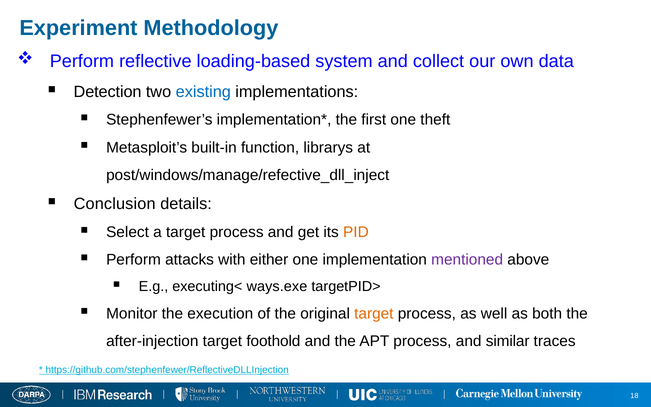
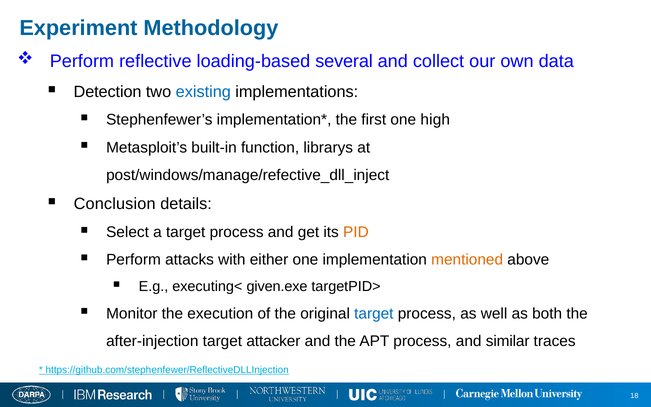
system: system -> several (344, 61)
theft: theft -> high (435, 120)
mentioned colour: purple -> orange (467, 260)
ways.exe: ways.exe -> given.exe (277, 286)
target colour: orange -> blue (374, 314)
foothold: foothold -> attacker (273, 341)
